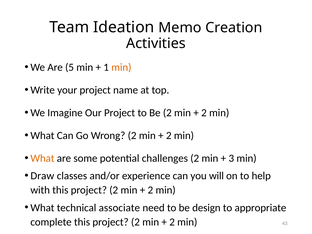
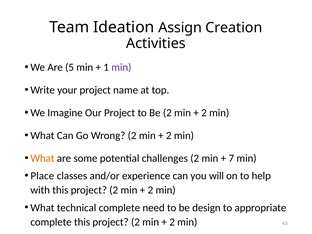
Memo: Memo -> Assign (180, 28)
min colour: orange -> purple (121, 67)
3: 3 -> 7 (231, 158)
Draw: Draw -> Place (42, 176)
technical associate: associate -> complete (119, 208)
